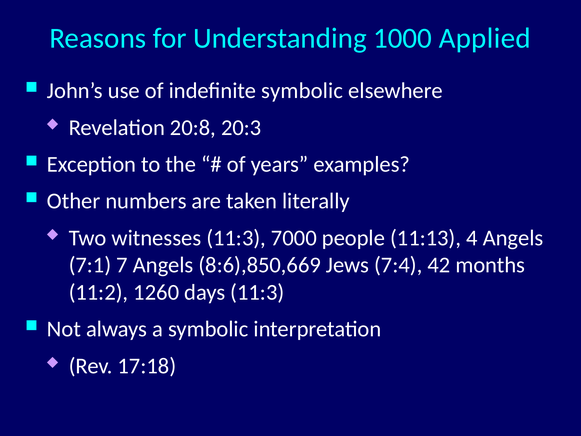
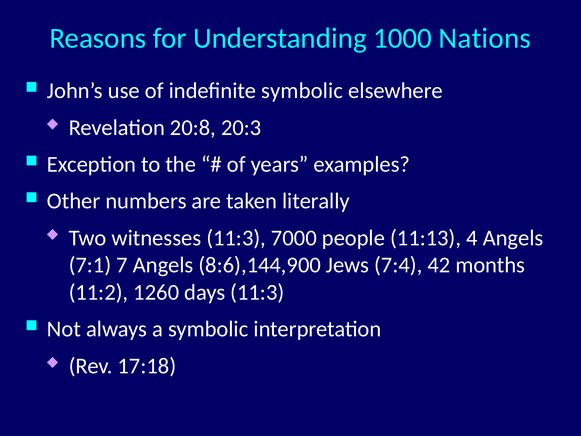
Applied: Applied -> Nations (485, 38)
8:6),850,669: 8:6),850,669 -> 8:6),144,900 (260, 265)
